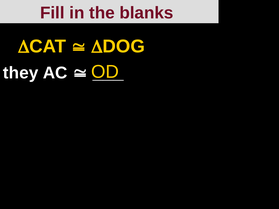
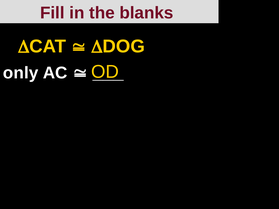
they: they -> only (21, 73)
